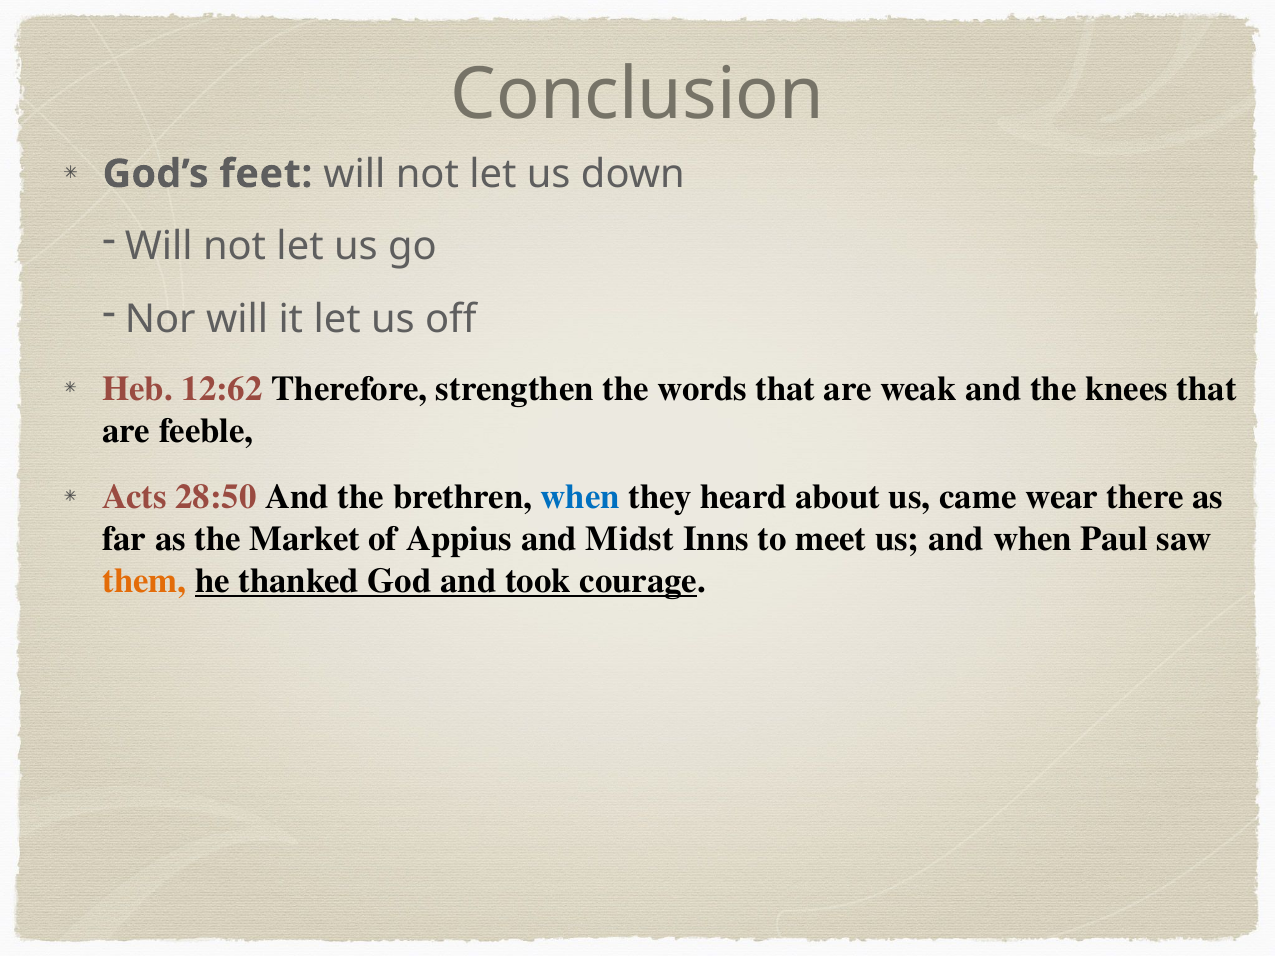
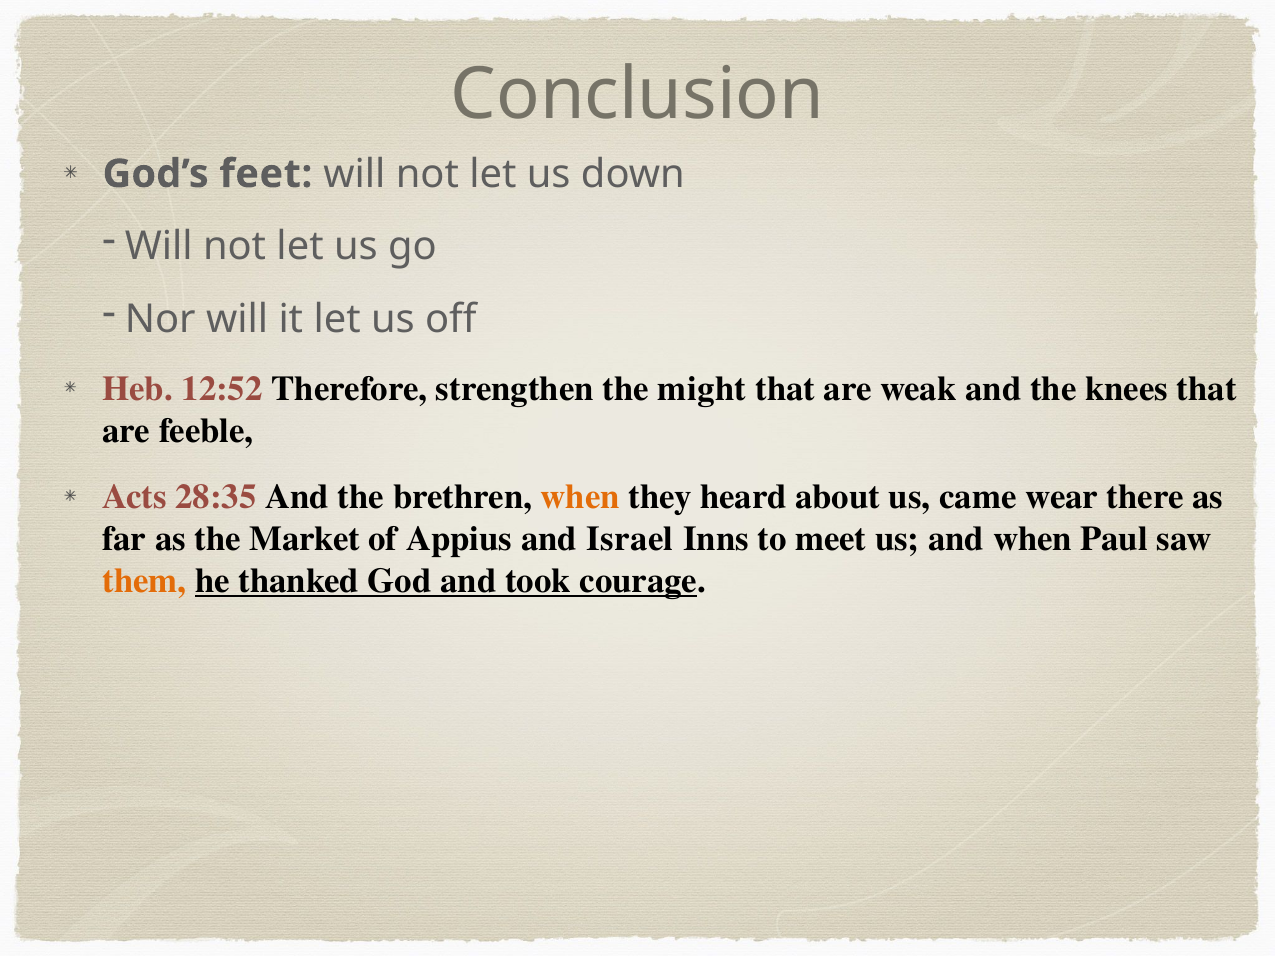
12:62: 12:62 -> 12:52 (222, 389)
words: words -> might (702, 389)
28:50: 28:50 -> 28:35 (216, 498)
when colour: blue -> orange (580, 498)
Midst: Midst -> Israel (630, 539)
